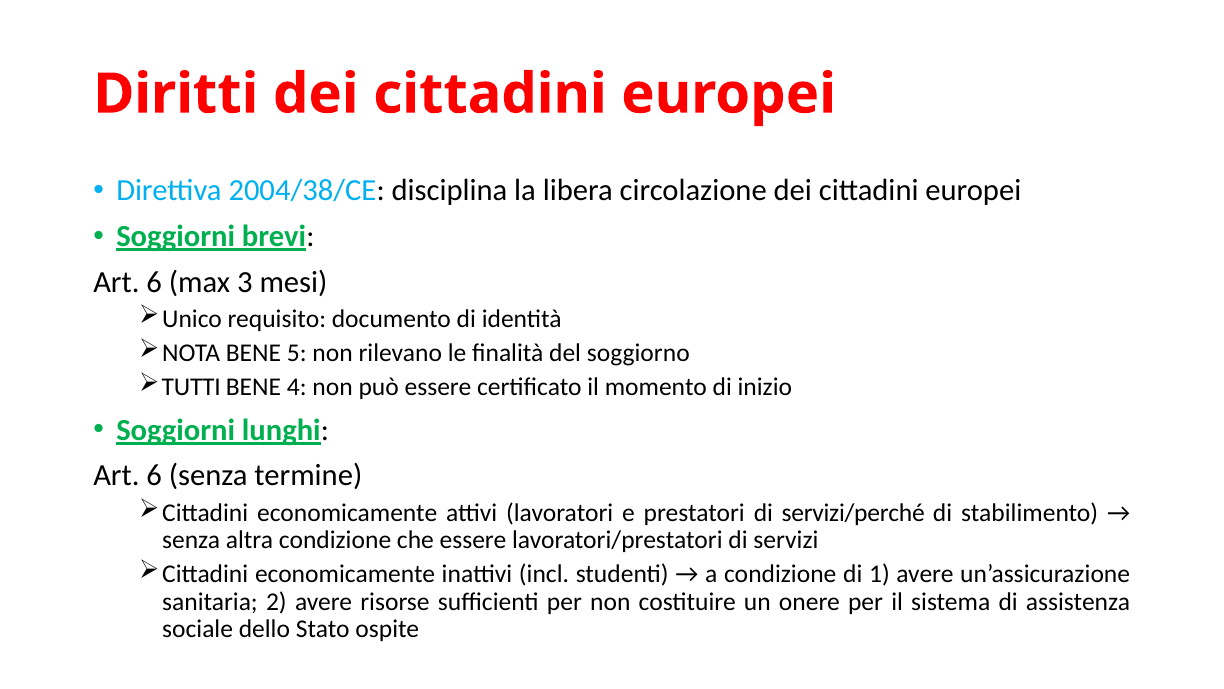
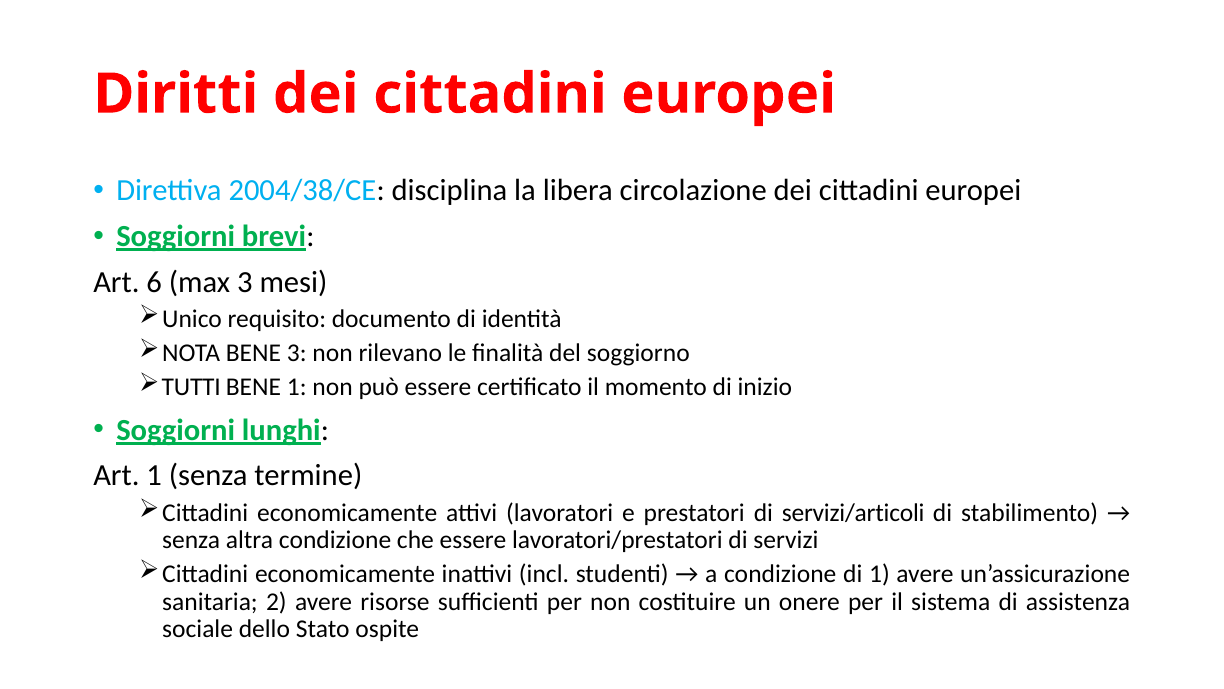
BENE 5: 5 -> 3 (297, 353)
BENE 4: 4 -> 1 (297, 387)
6: 6 -> 1 (154, 476)
servizi/perché: servizi/perché -> servizi/articoli (853, 512)
